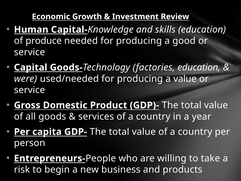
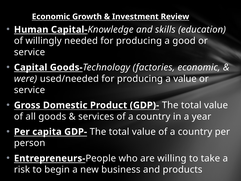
produce: produce -> willingly (44, 41)
factories education: education -> economic (199, 67)
